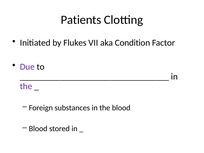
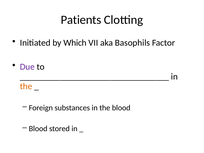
Flukes: Flukes -> Which (75, 43)
Condition: Condition -> Basophils (132, 43)
the colour: purple -> orange (26, 86)
